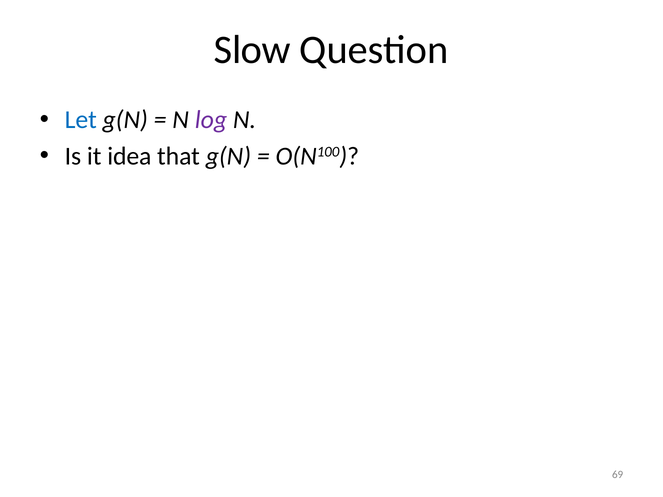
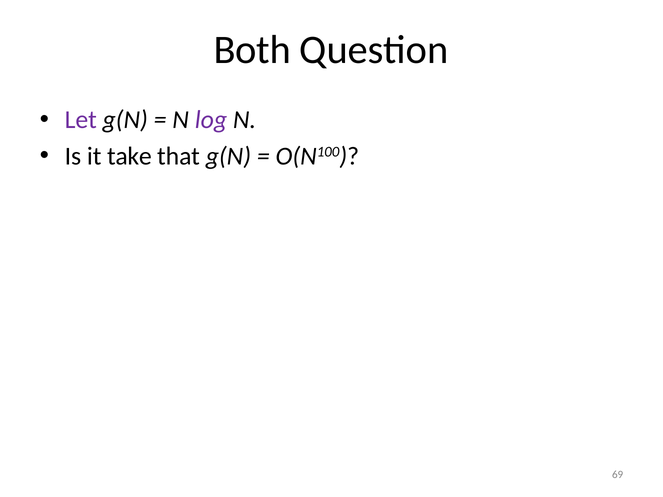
Slow: Slow -> Both (252, 50)
Let colour: blue -> purple (81, 120)
idea: idea -> take (129, 156)
